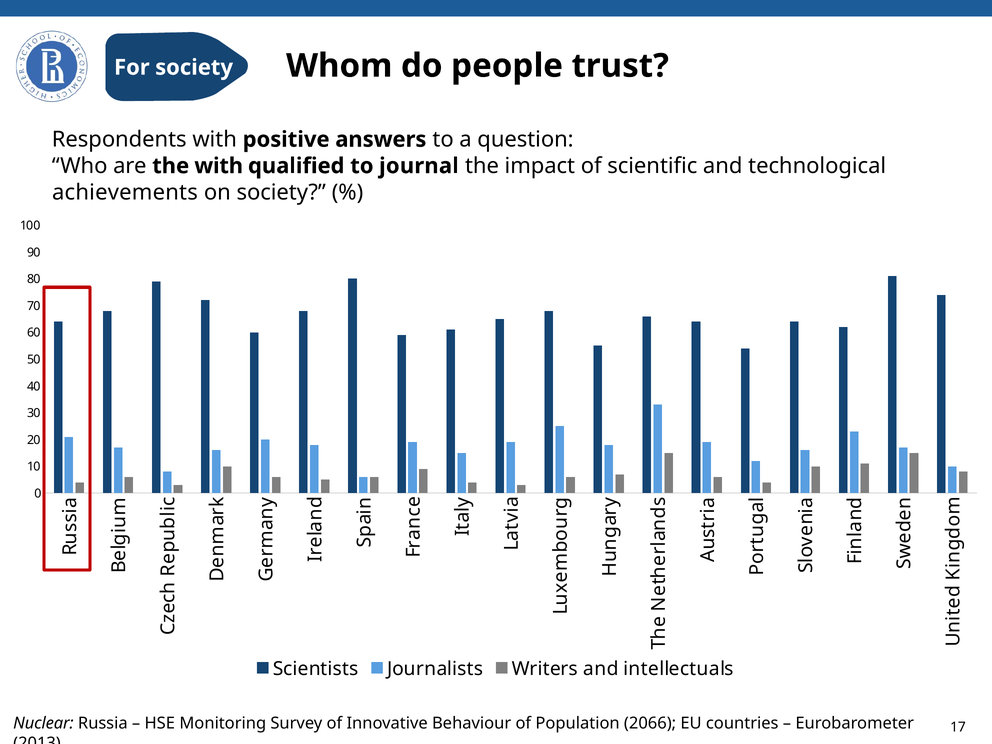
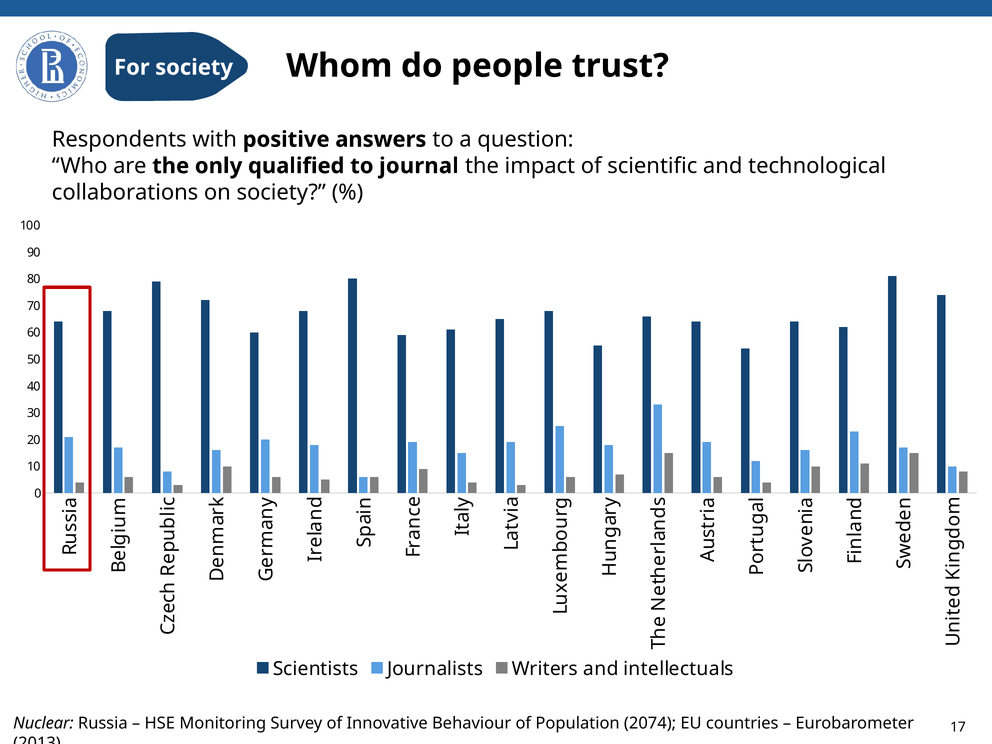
the with: with -> only (219, 166)
achievements: achievements -> collaborations (125, 192)
2066: 2066 -> 2074 (650, 723)
